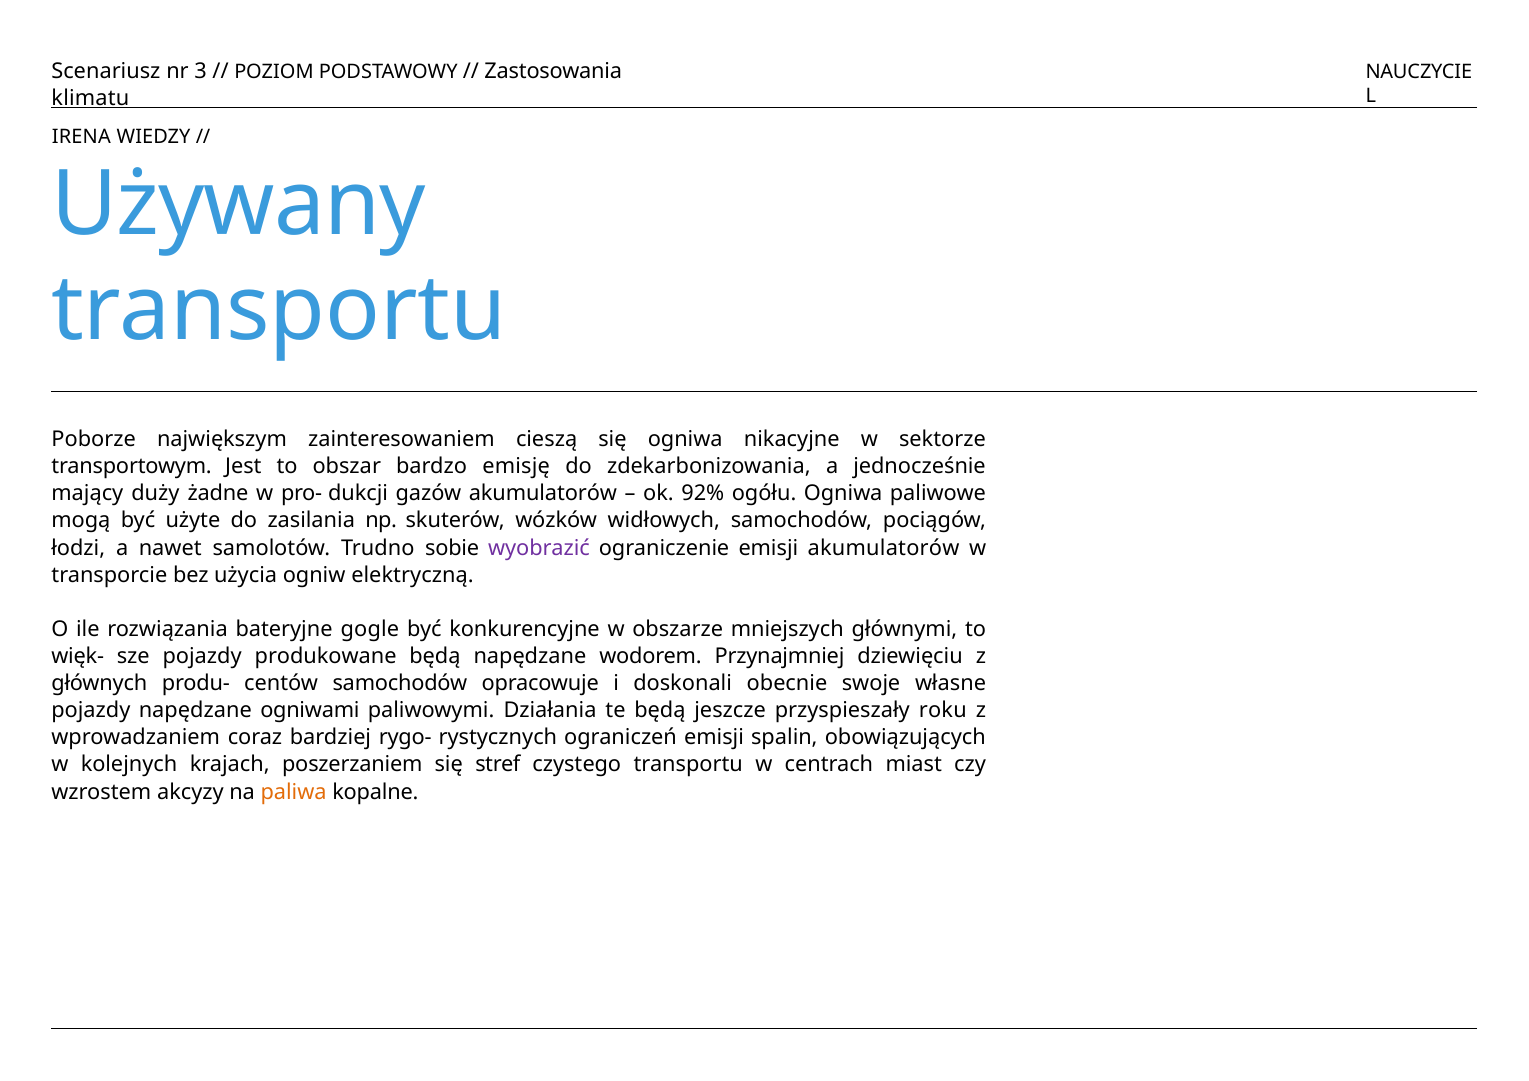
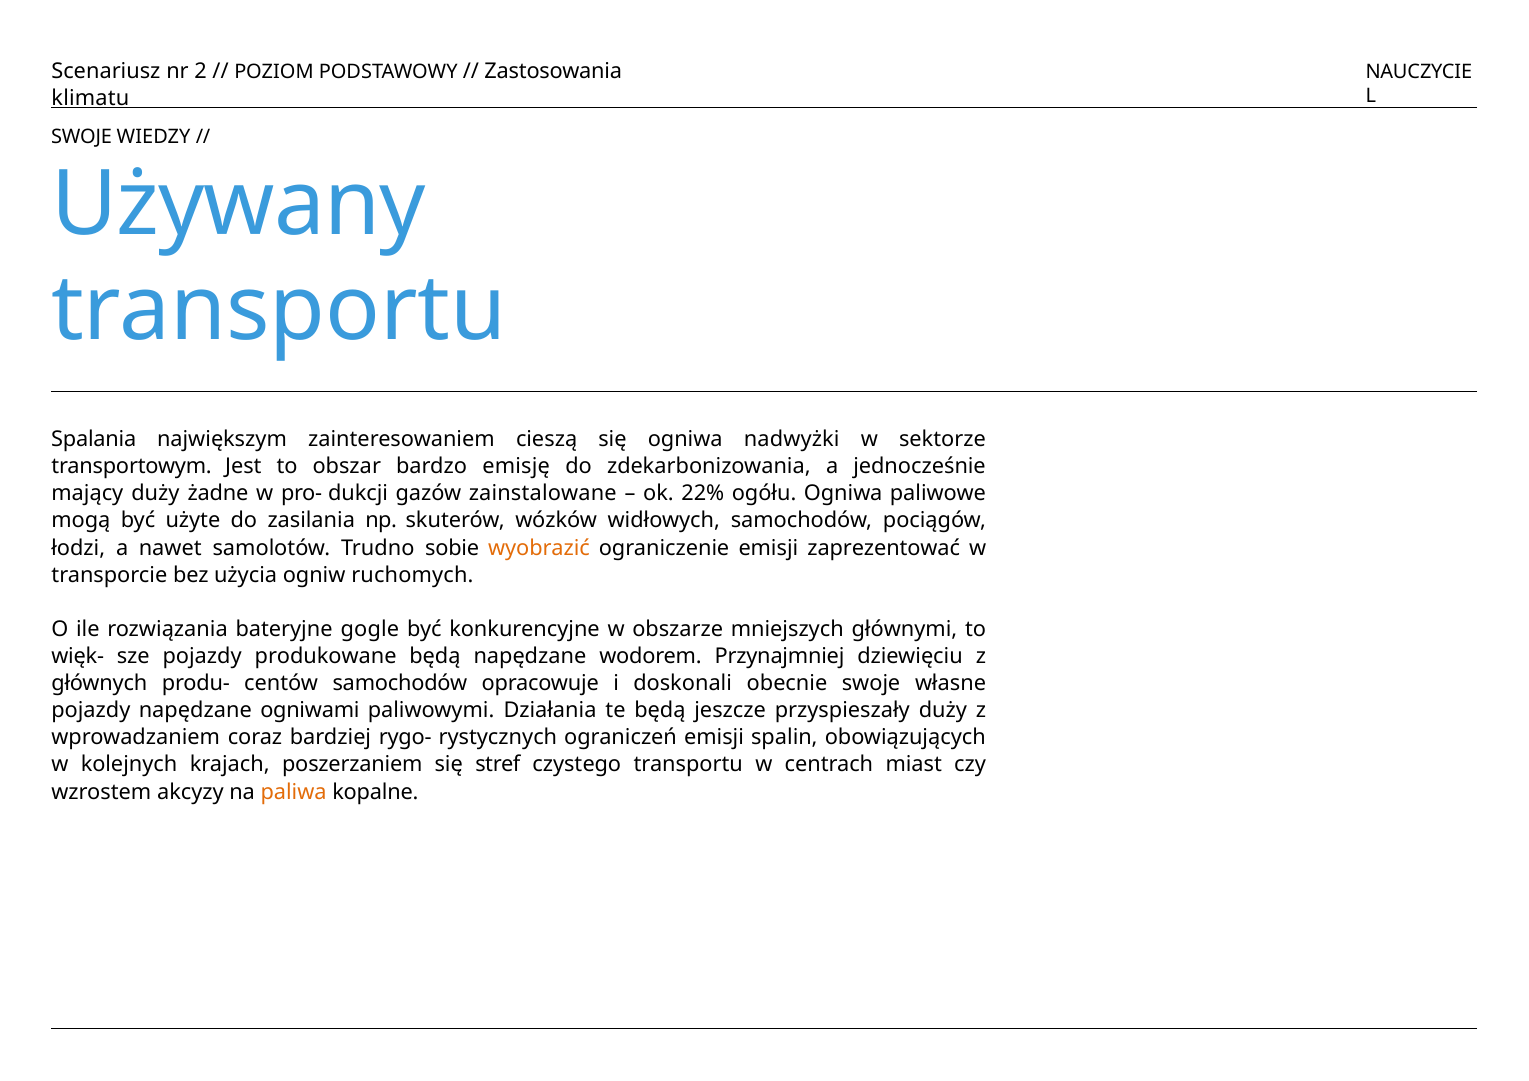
3: 3 -> 2 (201, 72)
IRENA: IRENA -> SWOJE (82, 137)
Poborze: Poborze -> Spalania (94, 439)
nikacyjne: nikacyjne -> nadwyżki (792, 439)
gazów akumulatorów: akumulatorów -> zainstalowane (543, 494)
92%: 92% -> 22% (703, 494)
wyobrazić colour: purple -> orange (539, 548)
emisji akumulatorów: akumulatorów -> zaprezentować (884, 548)
elektryczną: elektryczną -> ruchomych (412, 575)
przyspieszały roku: roku -> duży (943, 711)
